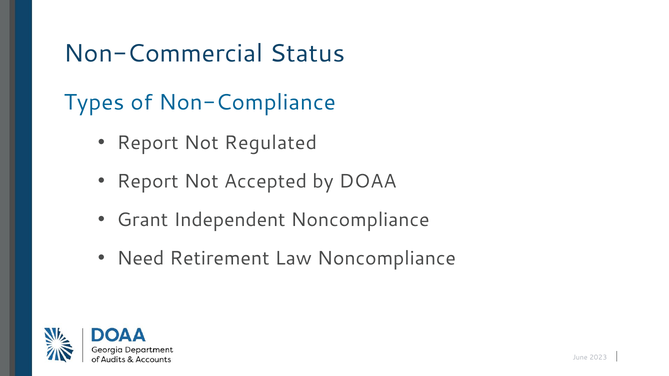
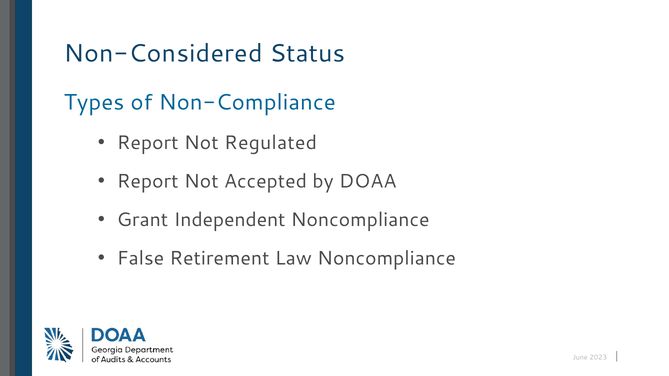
Non-Commercial: Non-Commercial -> Non-Considered (163, 54)
Need: Need -> False (140, 259)
